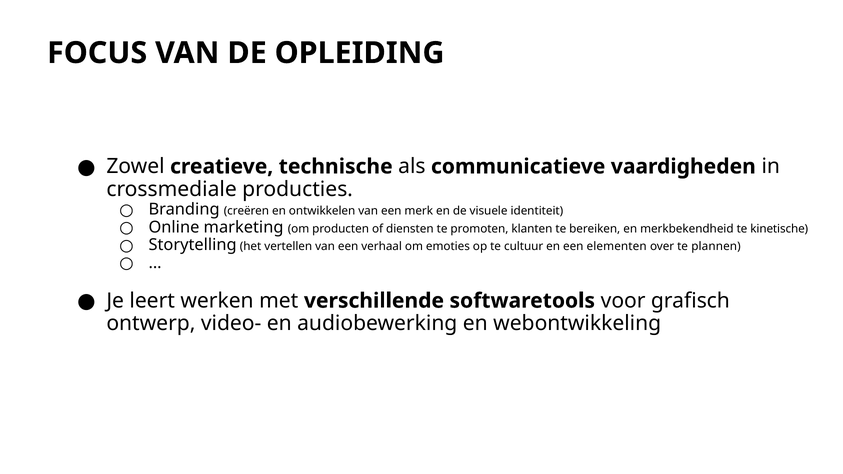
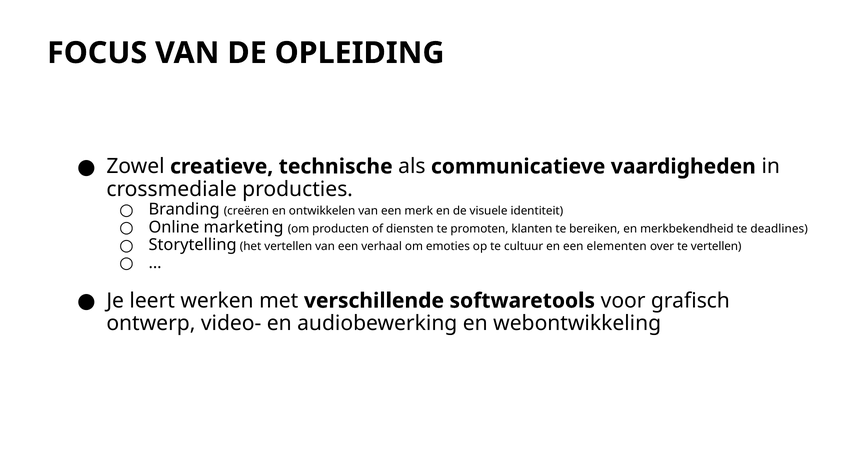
kinetische: kinetische -> deadlines (779, 229)
te plannen: plannen -> vertellen (716, 247)
